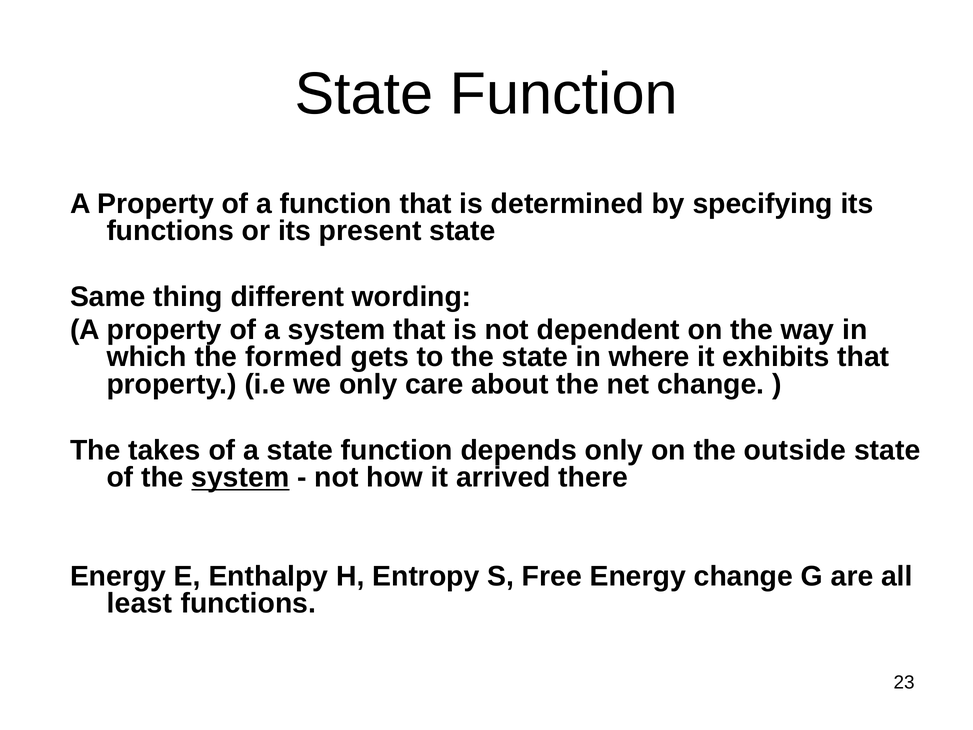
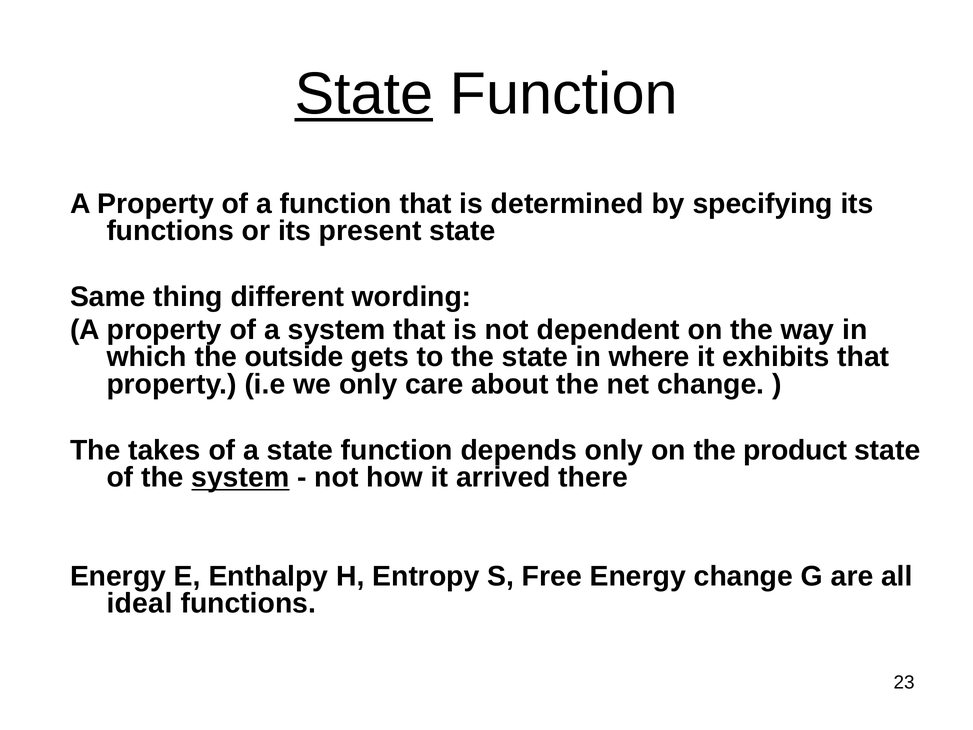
State underline: none -> present (364, 94)
formed: formed -> outside (294, 357)
outside: outside -> product (795, 450)
least: least -> ideal (140, 603)
